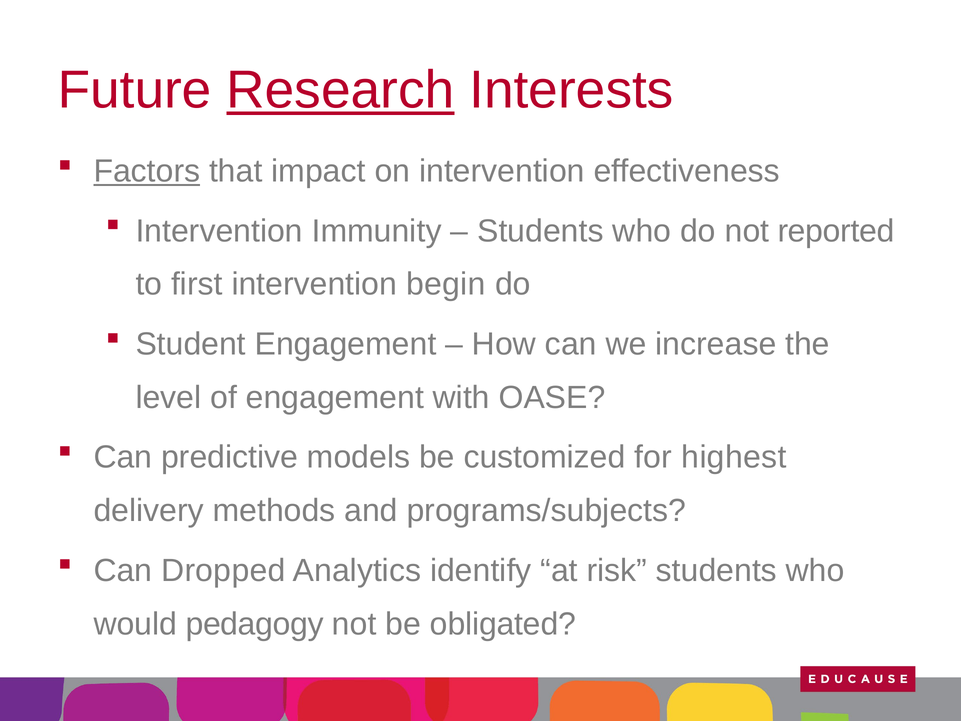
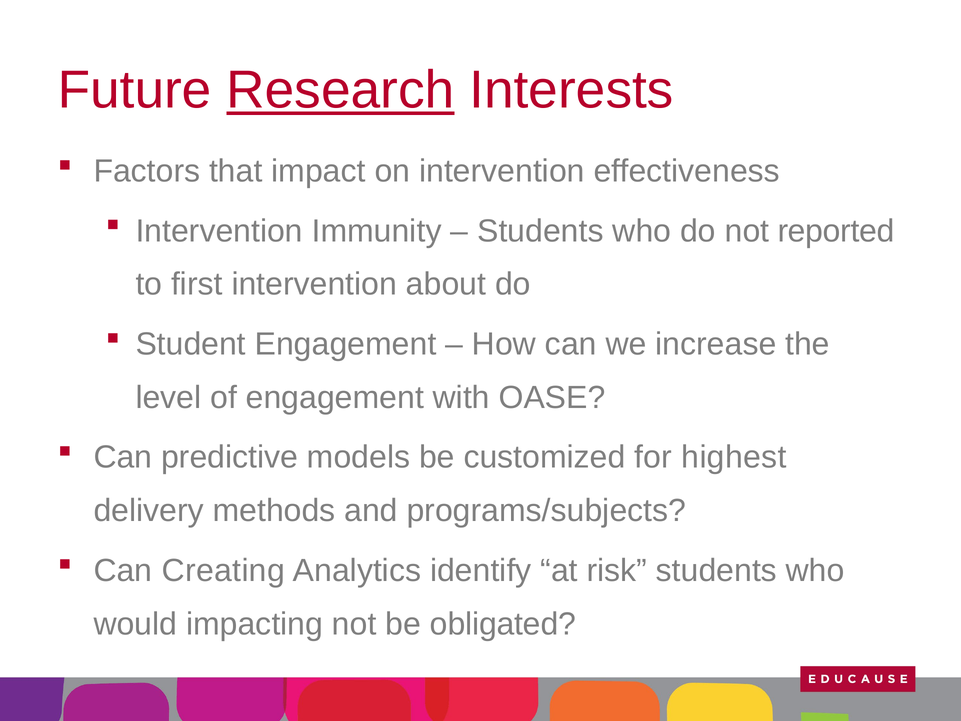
Factors underline: present -> none (147, 171)
begin: begin -> about (446, 284)
Dropped: Dropped -> Creating (223, 570)
pedagogy: pedagogy -> impacting (255, 624)
